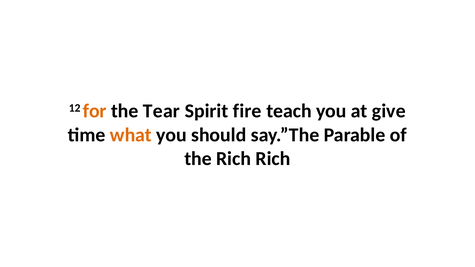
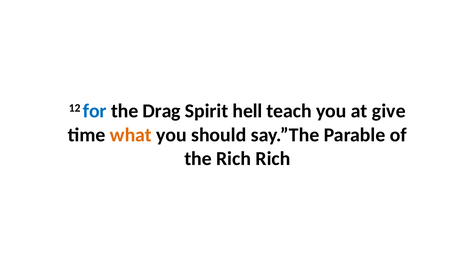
for colour: orange -> blue (95, 111)
Tear: Tear -> Drag (162, 111)
fire: fire -> hell (247, 111)
